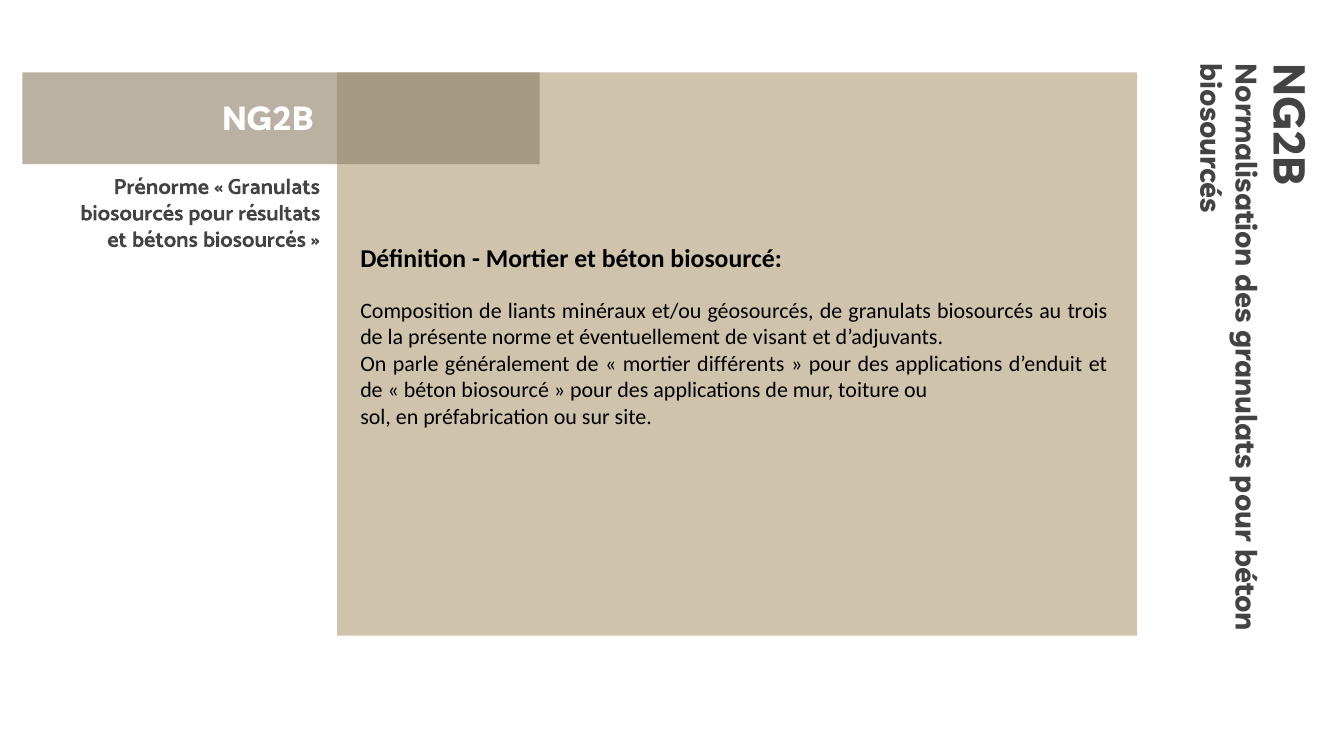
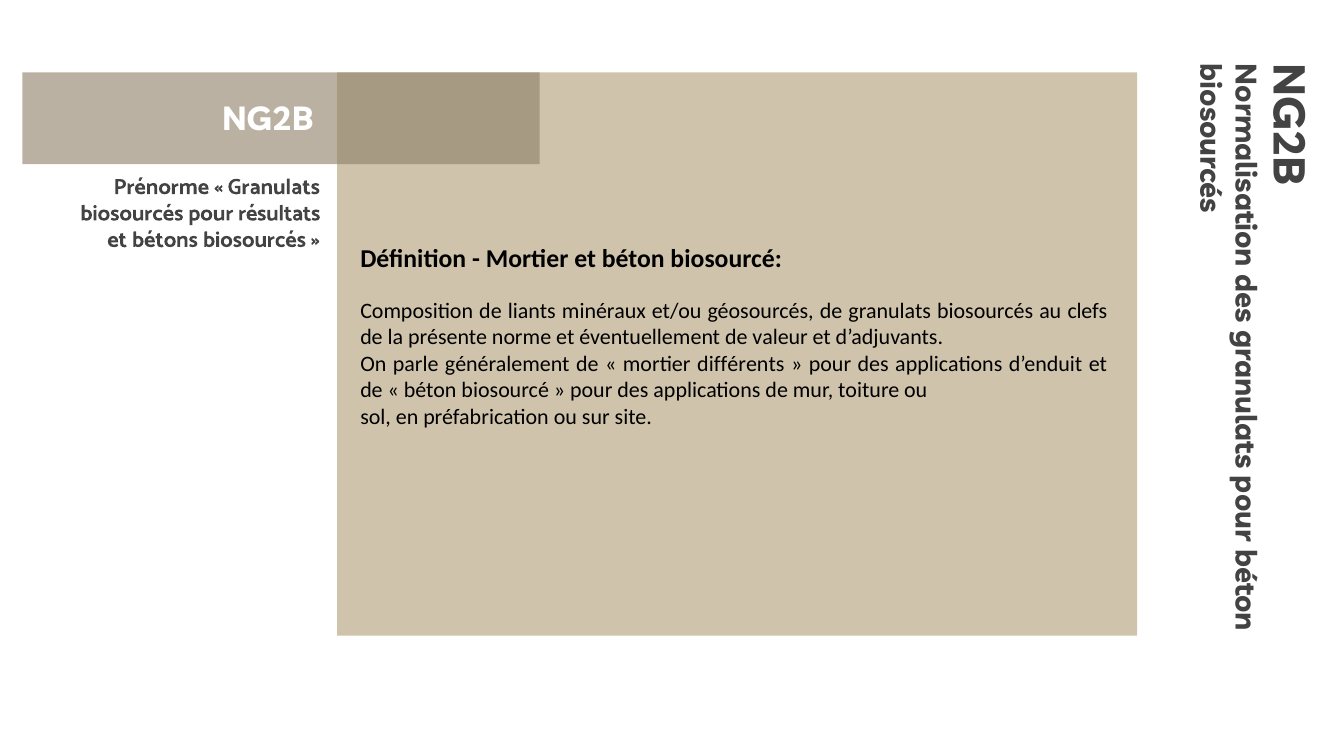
trois: trois -> clefs (1087, 311)
visant: visant -> valeur (780, 338)
